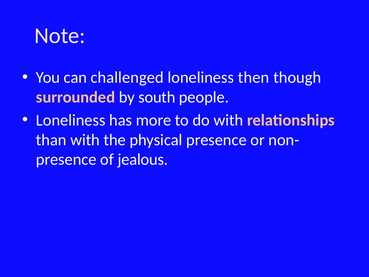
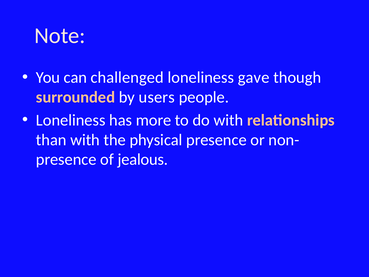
then: then -> gave (254, 77)
south: south -> users (157, 97)
